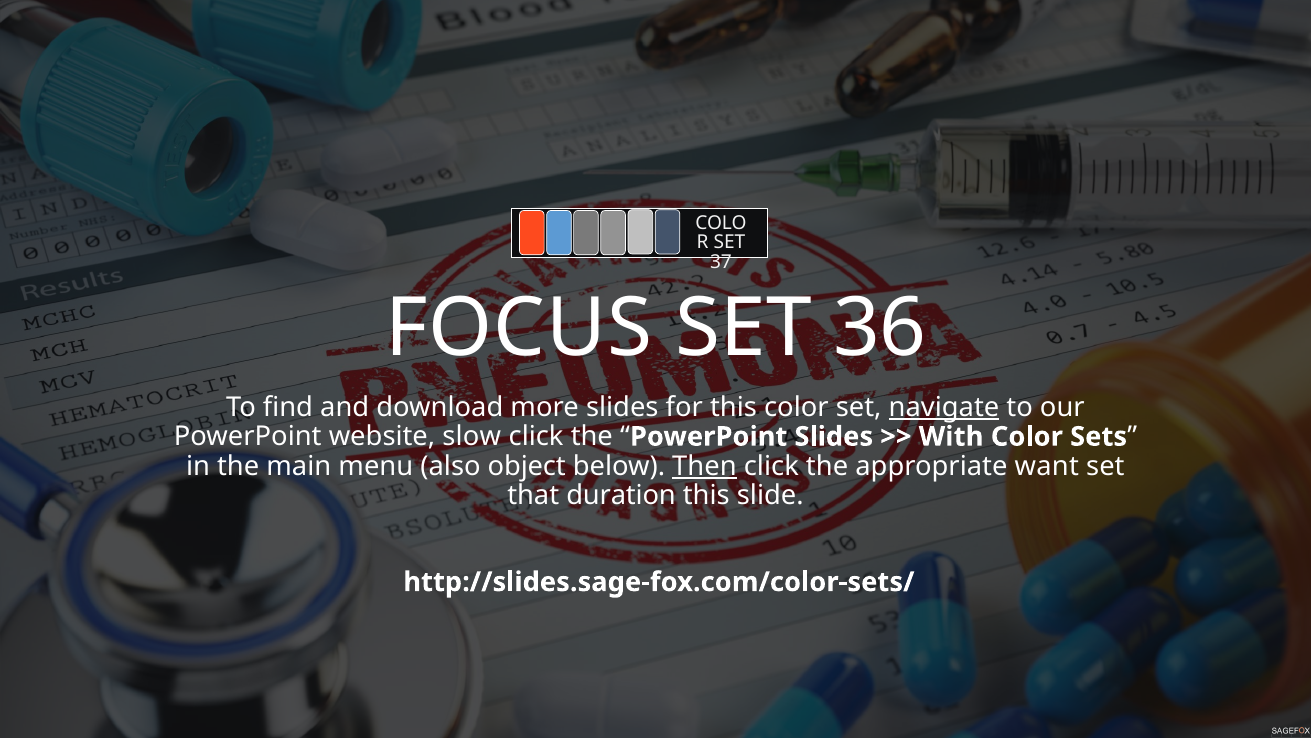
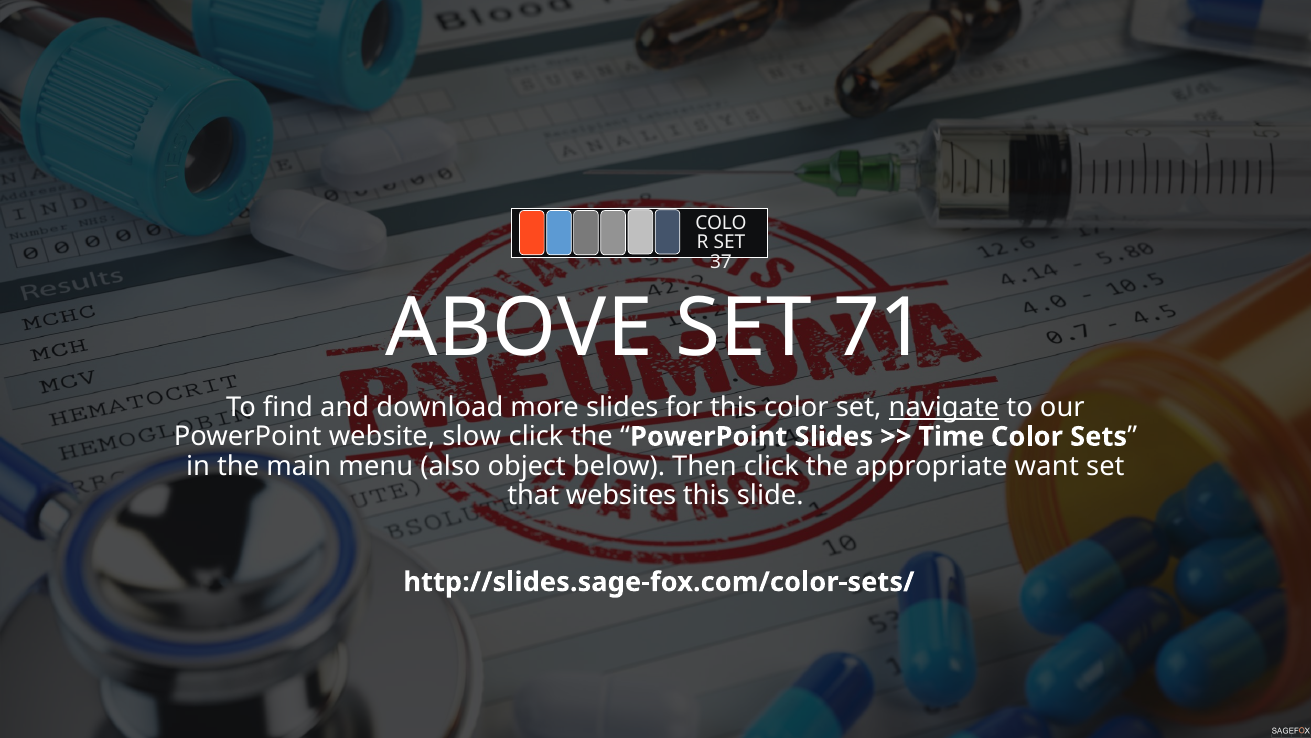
FOCUS: FOCUS -> ABOVE (519, 328)
36: 36 -> 71 (880, 328)
With: With -> Time (951, 436)
Then underline: present -> none (704, 466)
duration: duration -> websites (621, 495)
